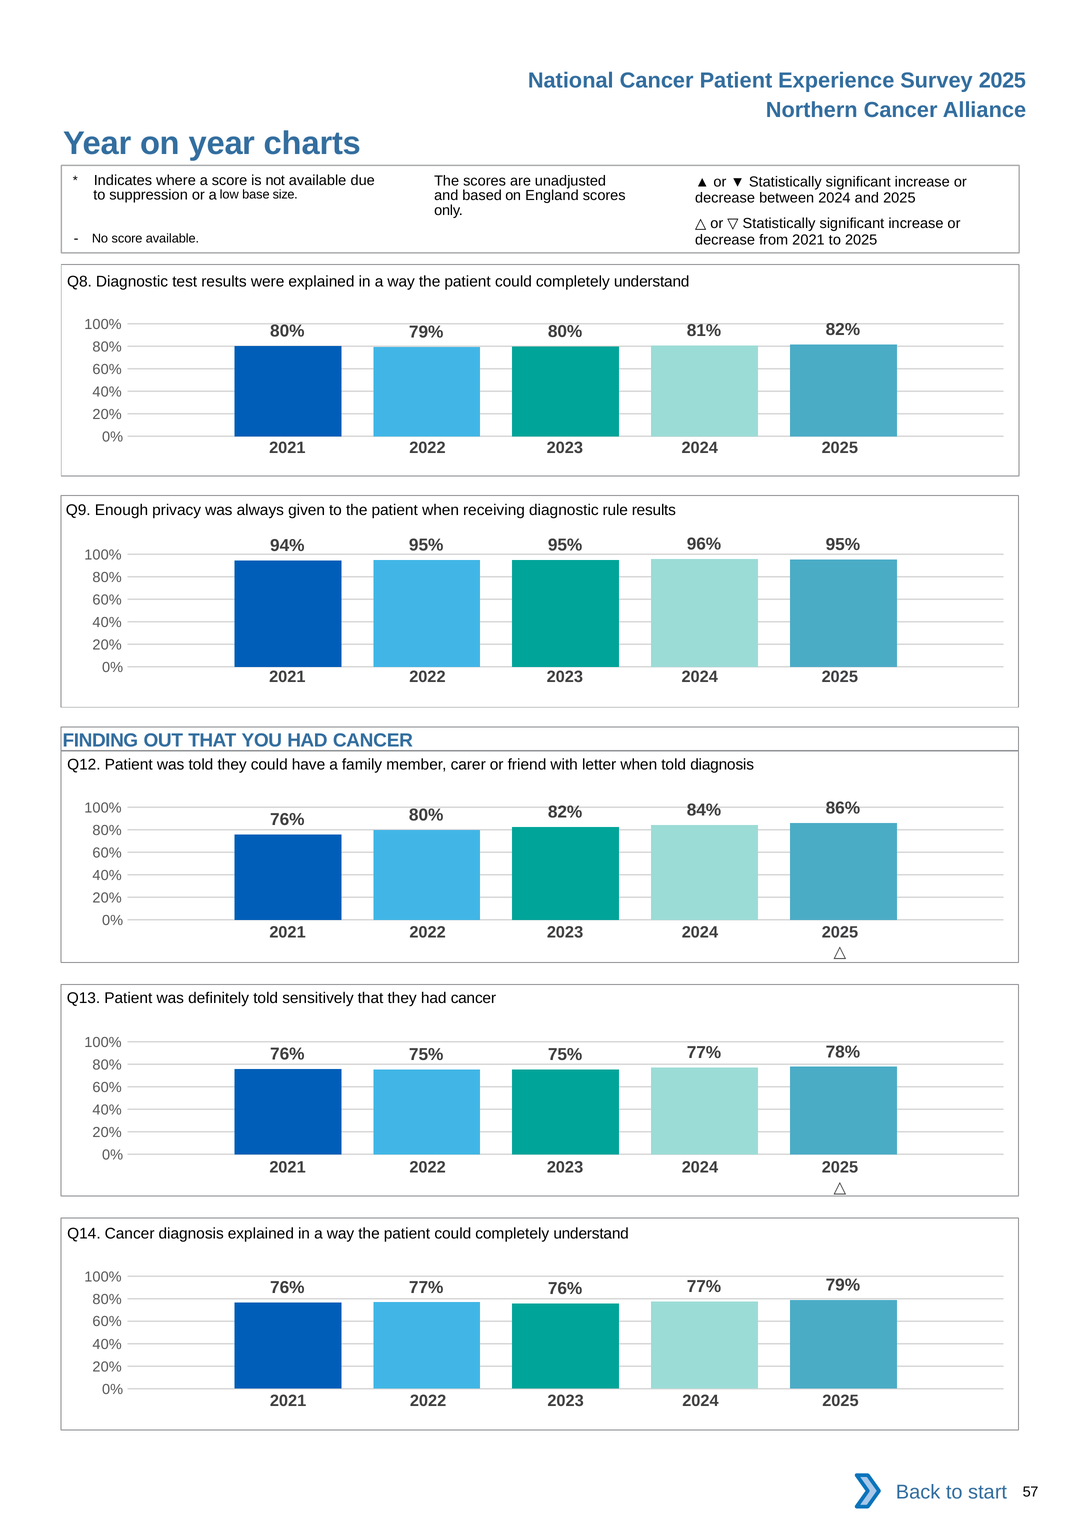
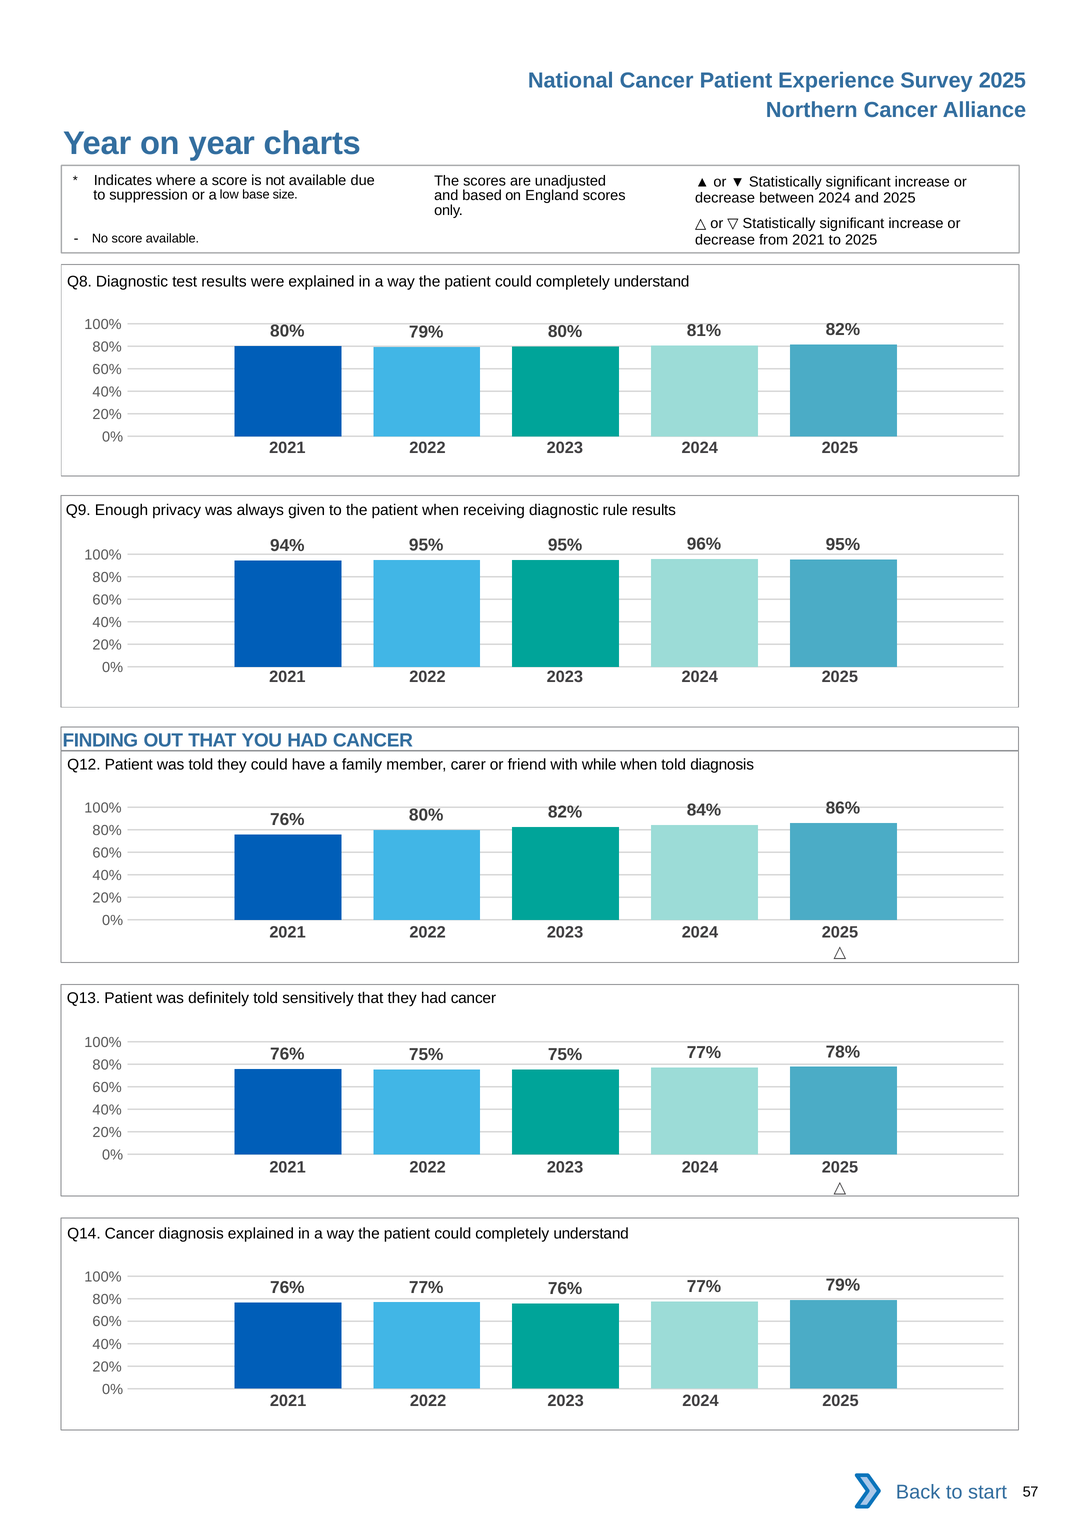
letter: letter -> while (599, 765)
